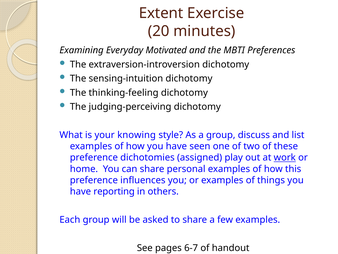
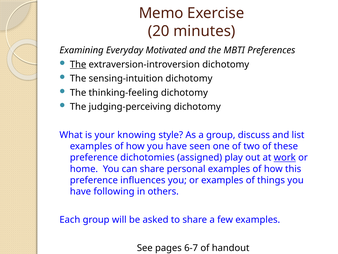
Extent: Extent -> Memo (161, 13)
The underline: none -> present (78, 64)
reporting: reporting -> following (114, 191)
